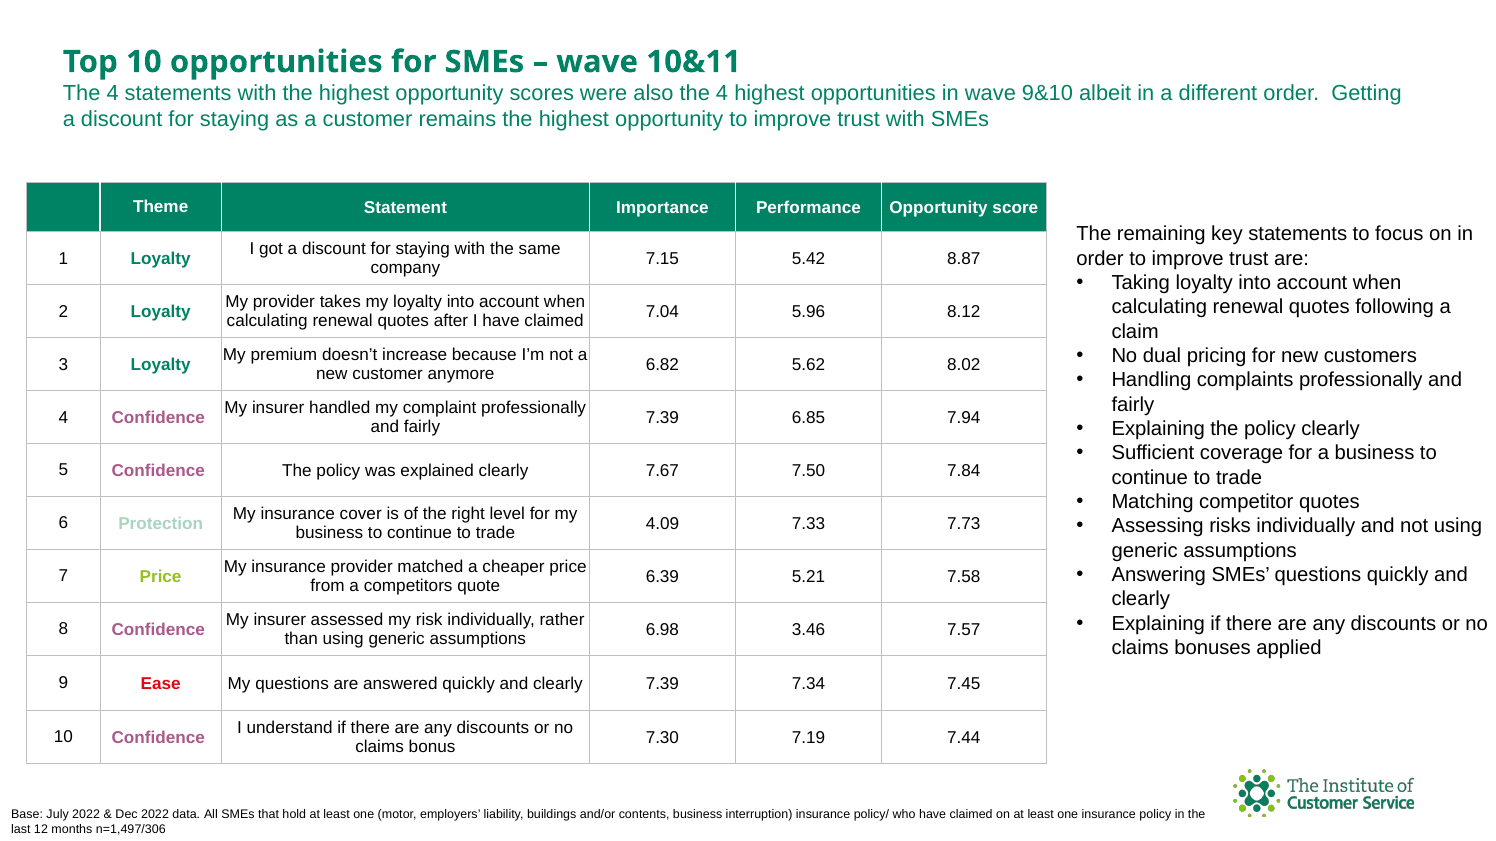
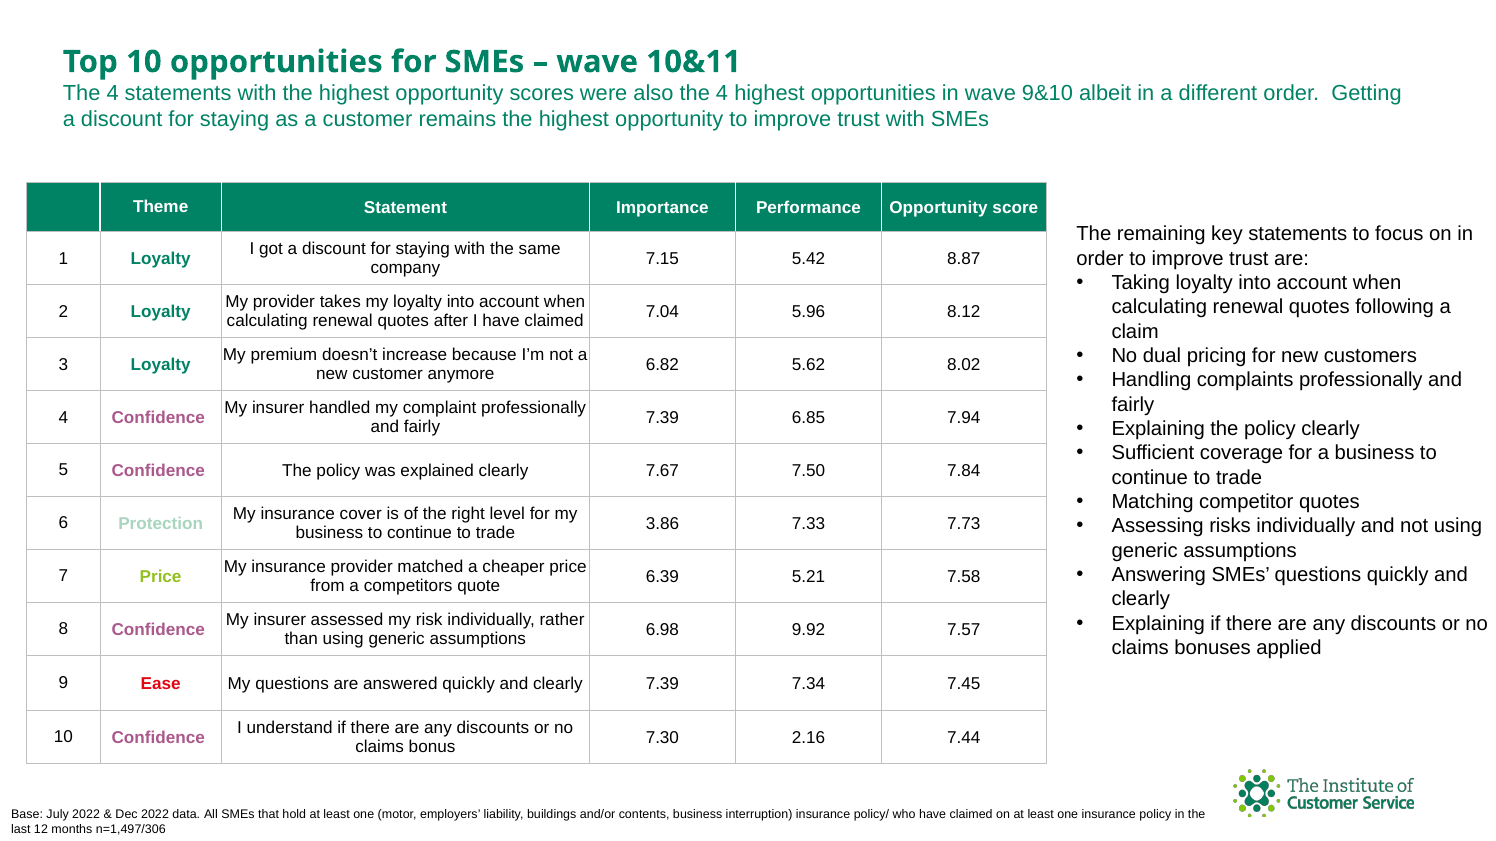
4.09: 4.09 -> 3.86 (662, 524)
3.46: 3.46 -> 9.92 (808, 630)
7.19: 7.19 -> 2.16 (808, 738)
